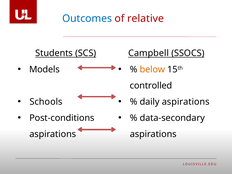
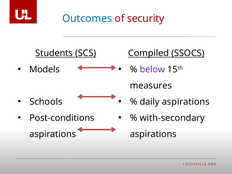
relative: relative -> security (146, 19)
Campbell: Campbell -> Compiled (149, 53)
below colour: orange -> purple (152, 69)
controlled: controlled -> measures (151, 86)
data-secondary: data-secondary -> with-secondary (172, 118)
